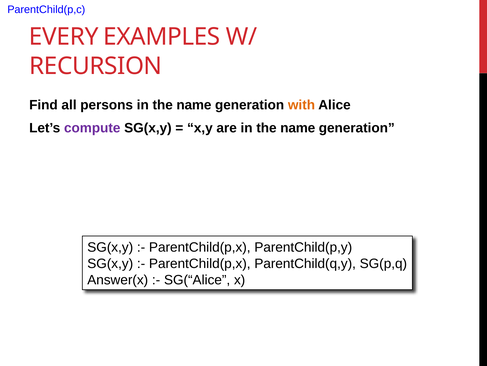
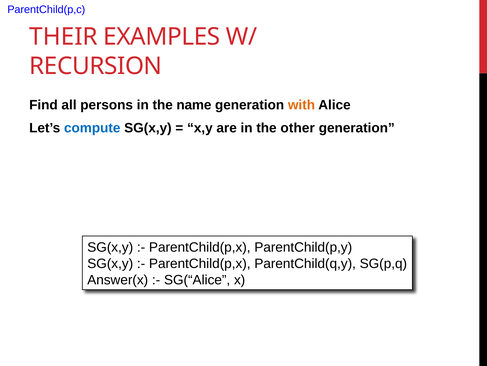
EVERY: EVERY -> THEIR (64, 37)
compute colour: purple -> blue (92, 128)
are in the name: name -> other (298, 128)
